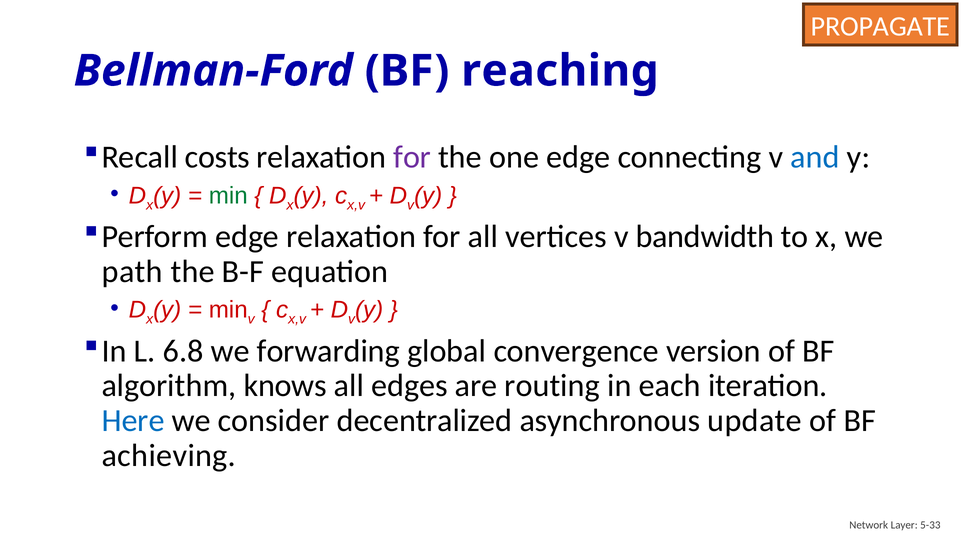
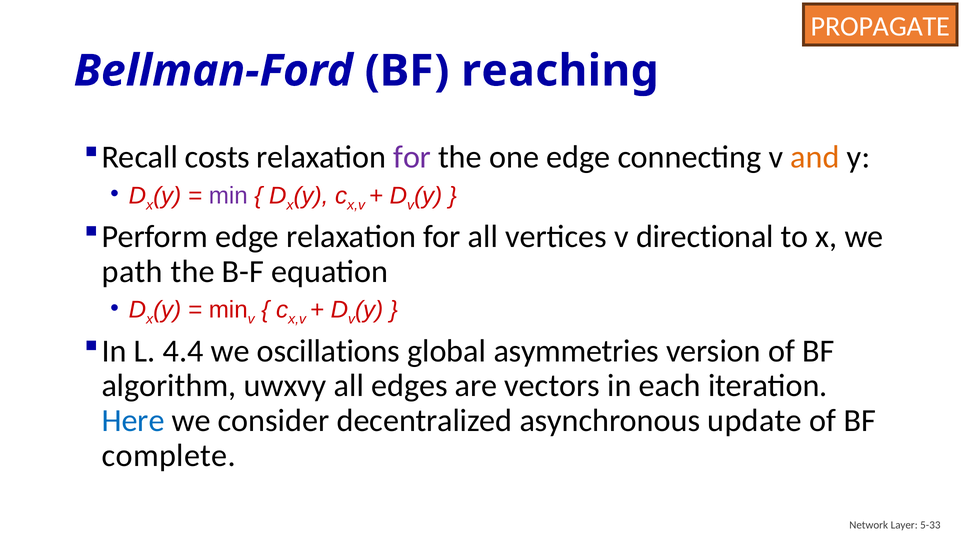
and colour: blue -> orange (815, 157)
min colour: green -> purple (228, 196)
bandwidth: bandwidth -> directional (705, 237)
6.8: 6.8 -> 4.4 (183, 351)
forwarding: forwarding -> oscillations (328, 351)
convergence: convergence -> asymmetries (576, 351)
knows: knows -> uwxvy (285, 386)
routing: routing -> vectors (552, 386)
achieving: achieving -> complete (169, 456)
